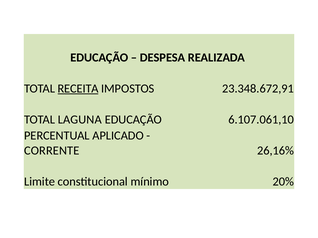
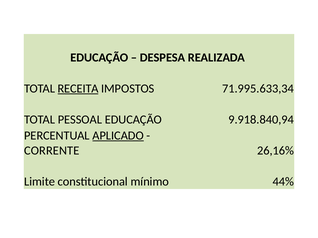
23.348.672,91: 23.348.672,91 -> 71.995.633,34 (258, 89)
LAGUNA: LAGUNA -> PESSOAL (80, 120)
6.107.061,10: 6.107.061,10 -> 9.918.840,94 (261, 120)
APLICADO underline: none -> present (118, 136)
20%: 20% -> 44% (283, 182)
